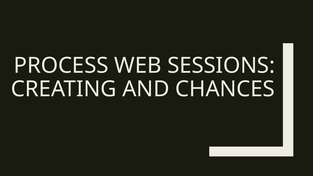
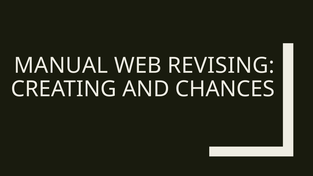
PROCESS: PROCESS -> MANUAL (61, 66)
SESSIONS: SESSIONS -> REVISING (221, 66)
